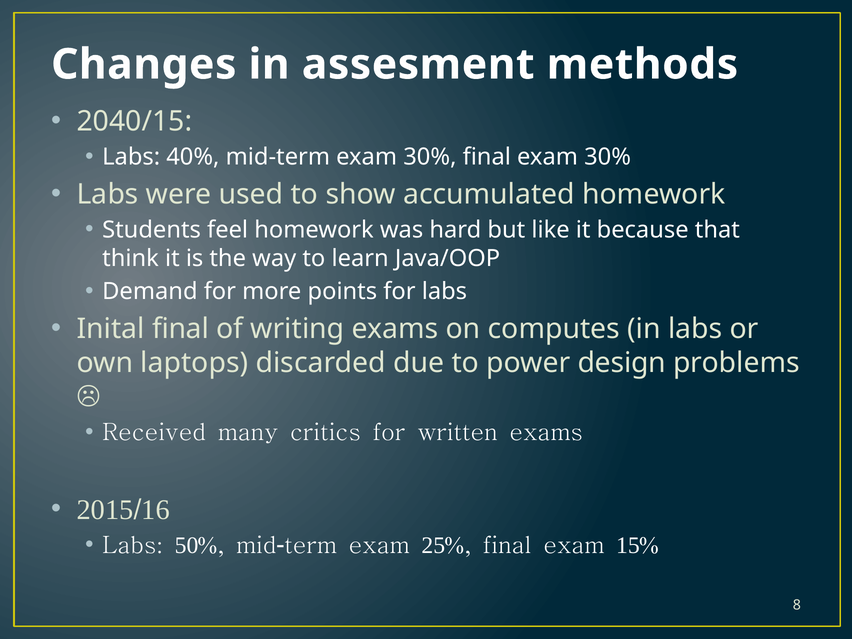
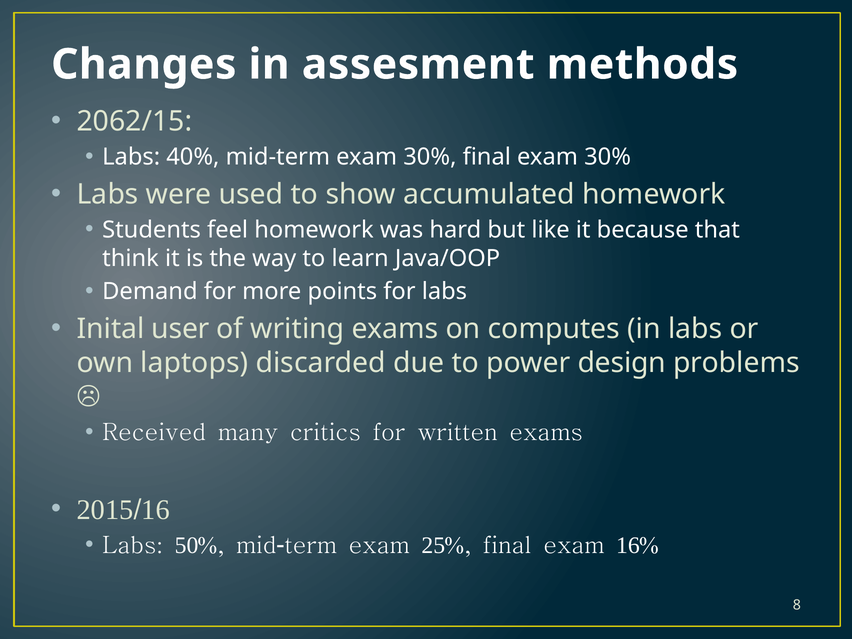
2040/15: 2040/15 -> 2062/15 (134, 121)
Inital final: final -> user (181, 329)
15%: 15% -> 16% (638, 545)
